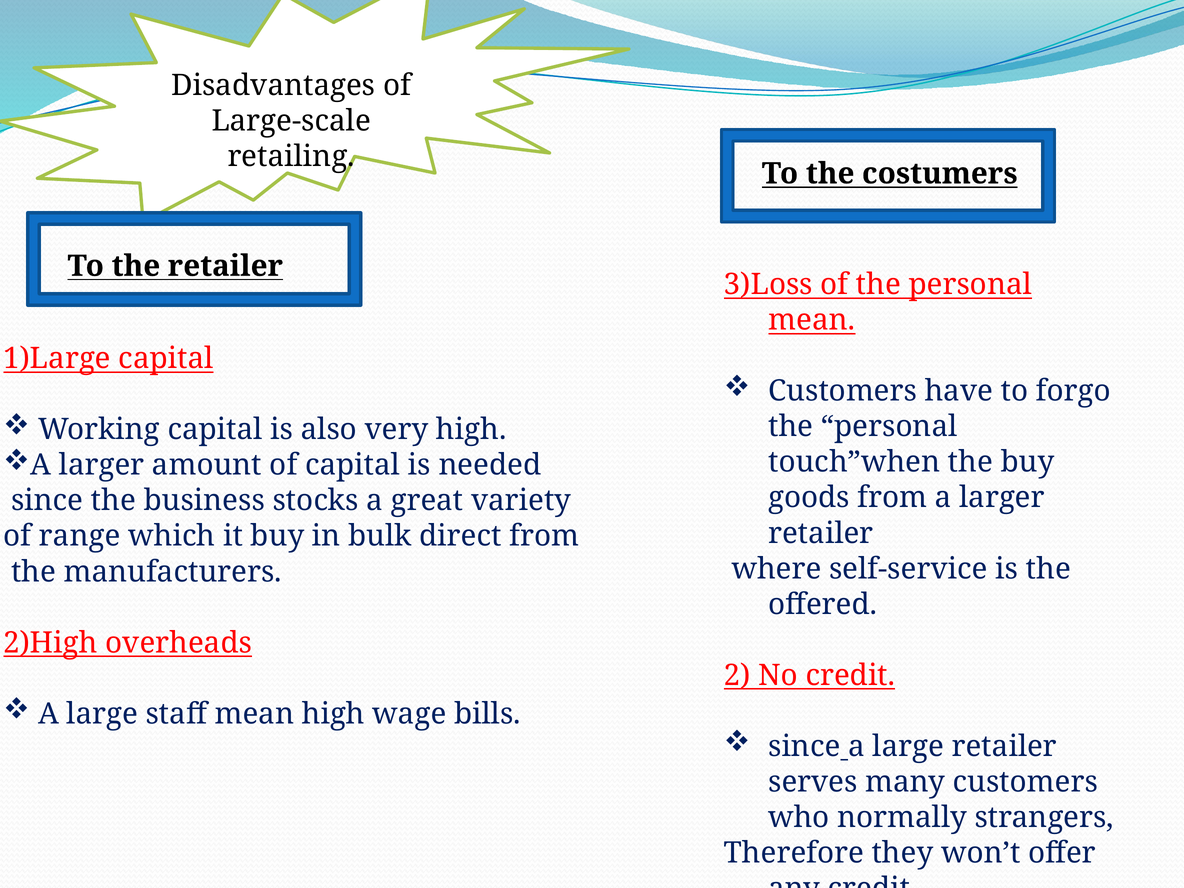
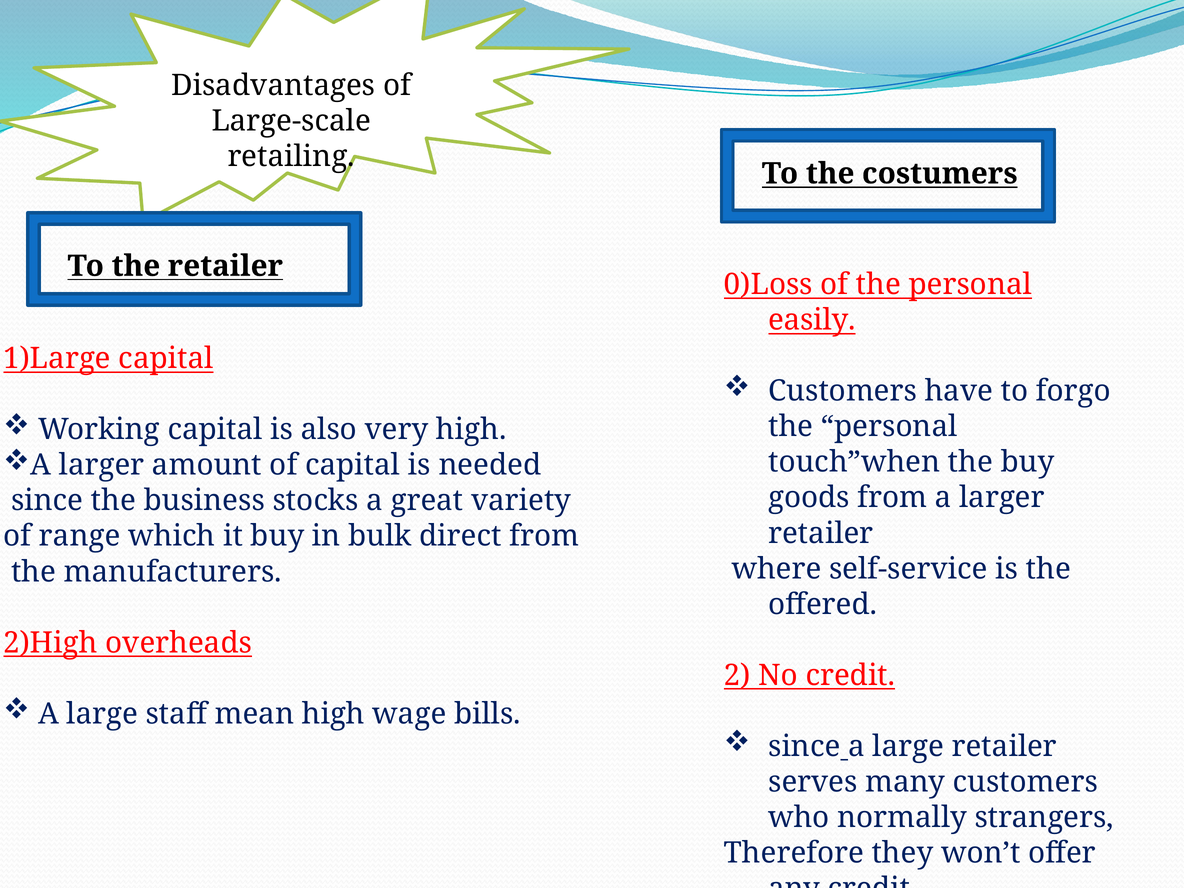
3)Loss: 3)Loss -> 0)Loss (768, 285)
mean: mean -> easily (812, 320)
